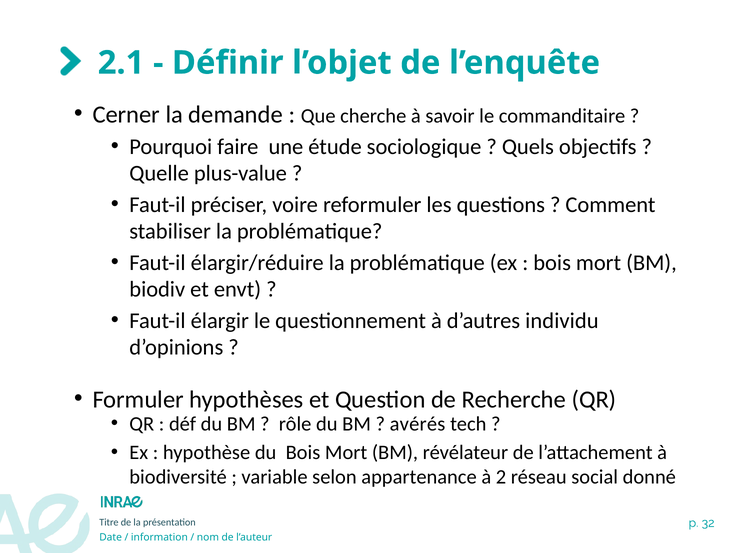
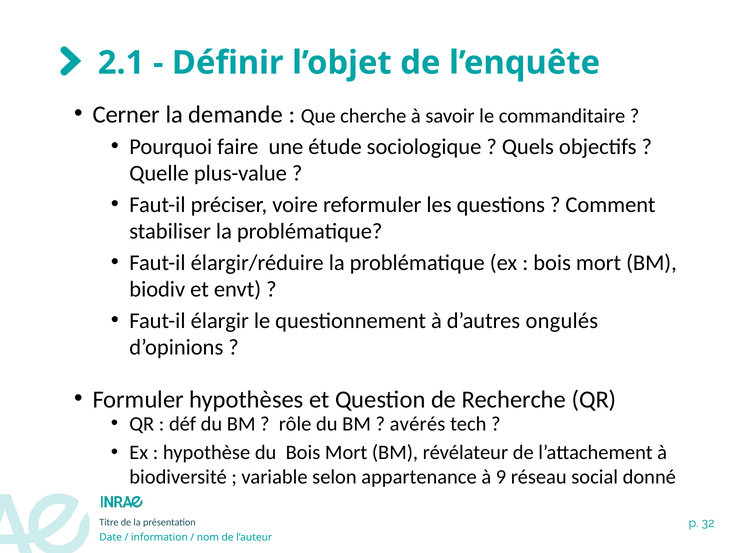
individu: individu -> ongulés (562, 321)
2: 2 -> 9 (501, 477)
